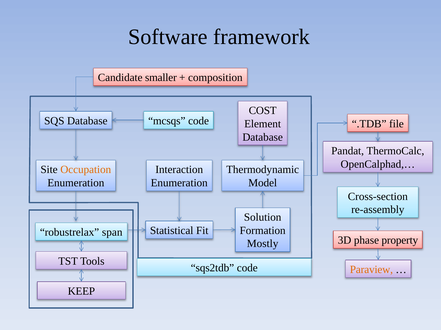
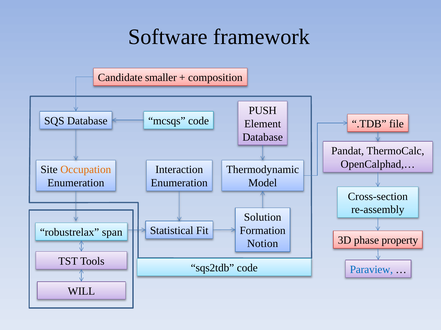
COST: COST -> PUSH (263, 111)
Mostly: Mostly -> Notion (263, 244)
Paraview colour: orange -> blue (371, 270)
KEEP: KEEP -> WILL (81, 292)
